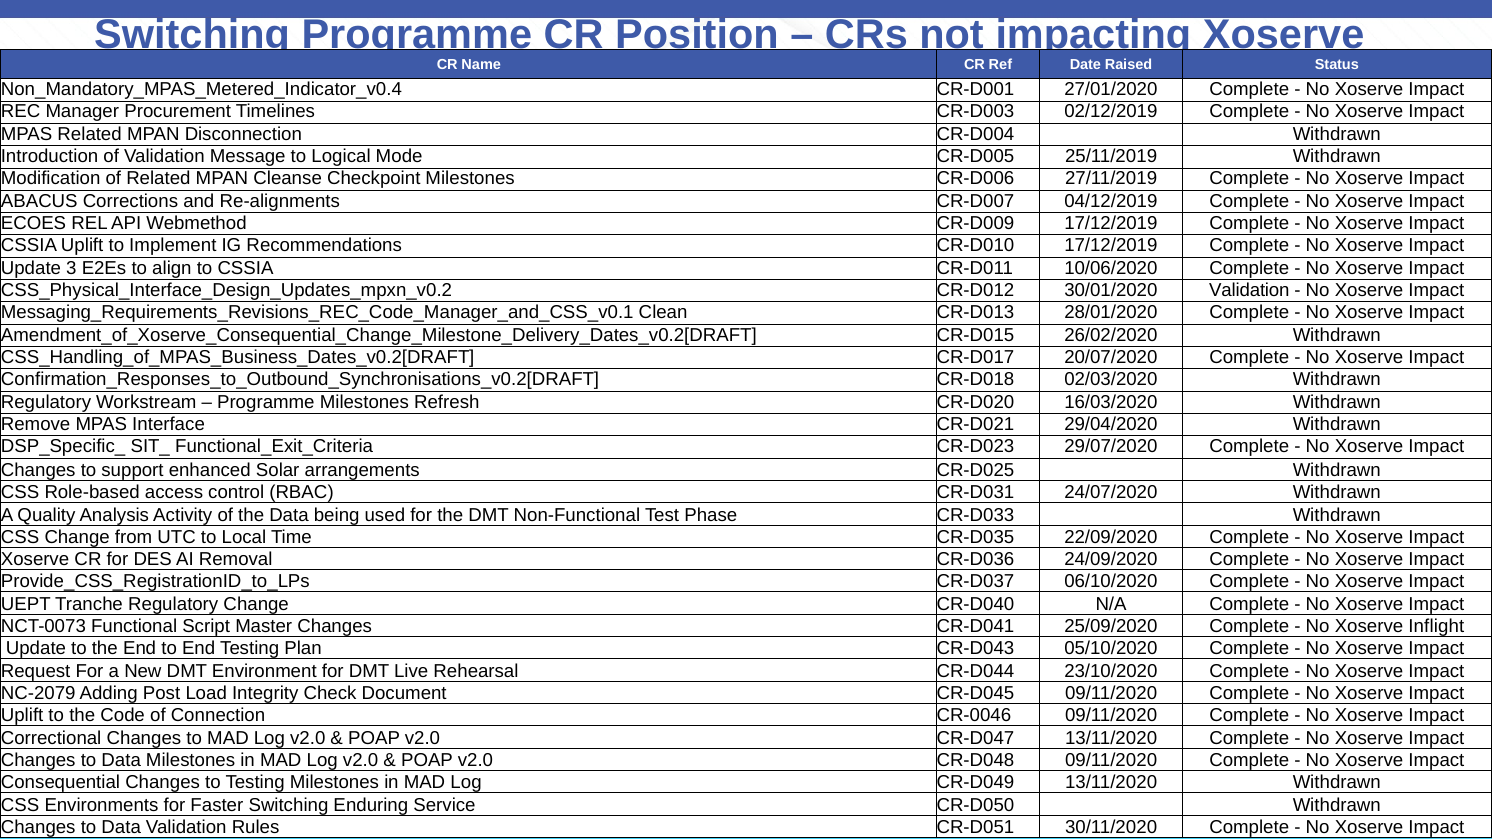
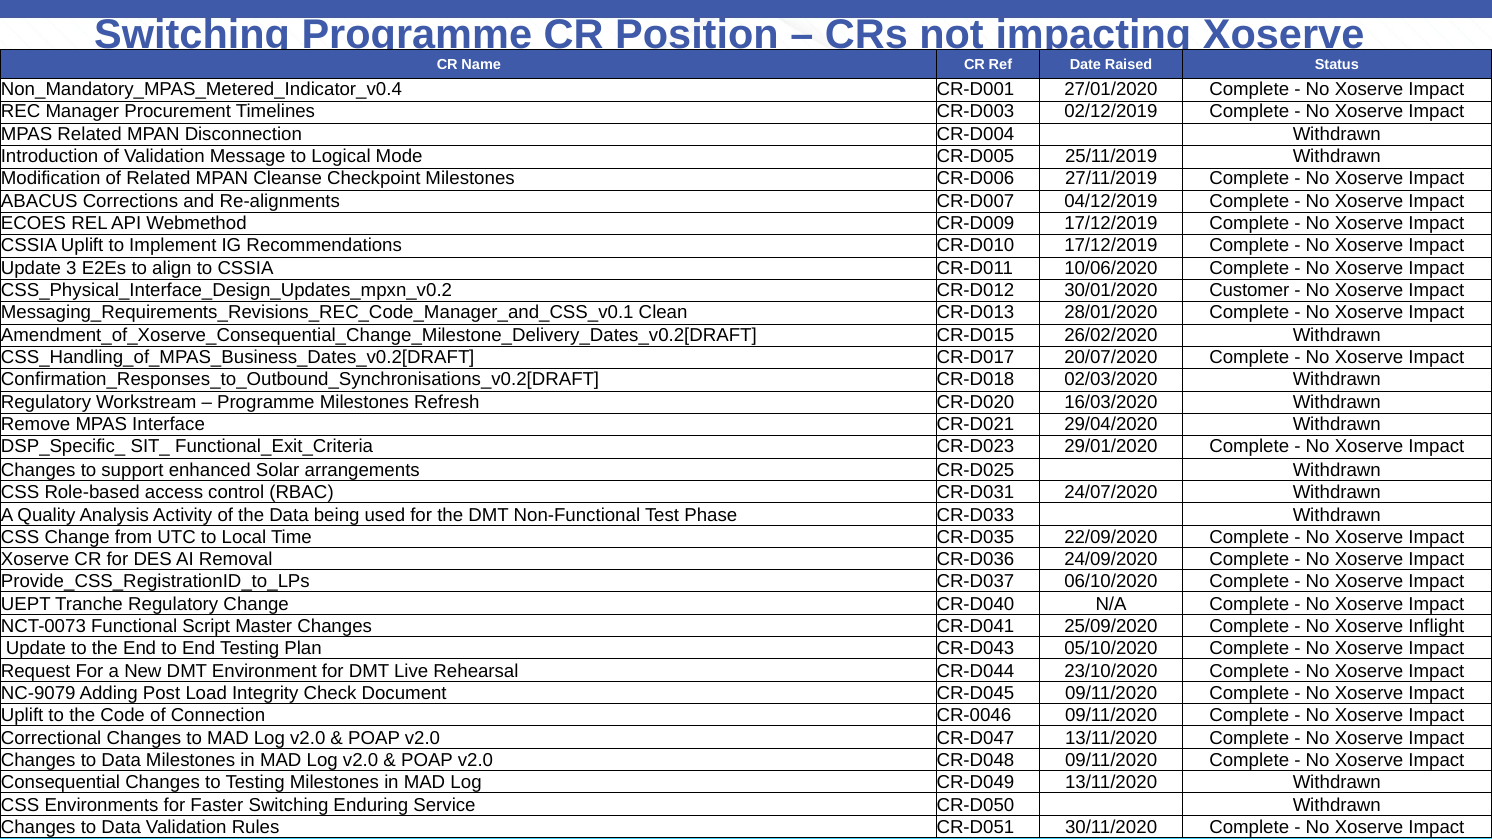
30/01/2020 Validation: Validation -> Customer (1249, 290)
29/07/2020: 29/07/2020 -> 29/01/2020 (1111, 447)
NC-2079: NC-2079 -> NC-9079 (38, 694)
